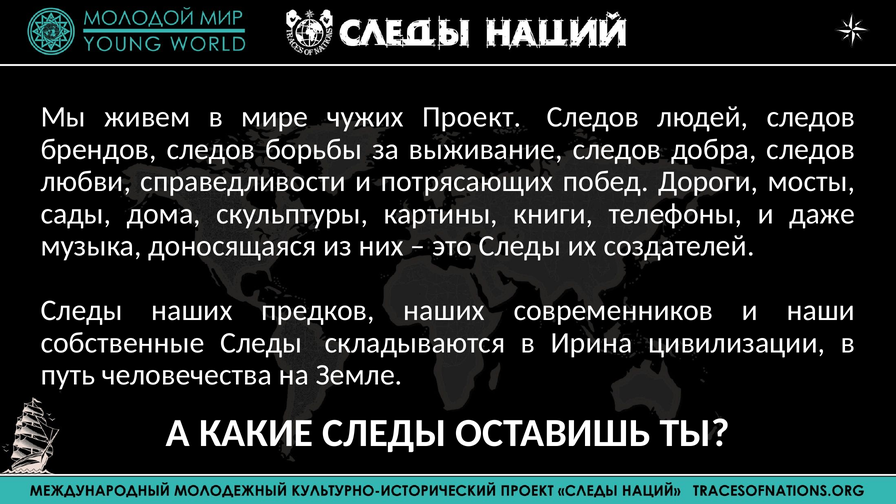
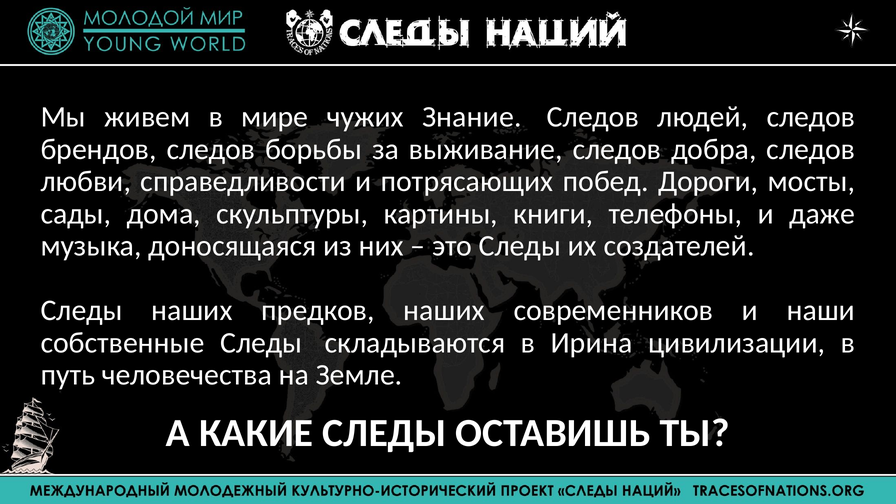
Проект: Проект -> Знание (472, 117)
